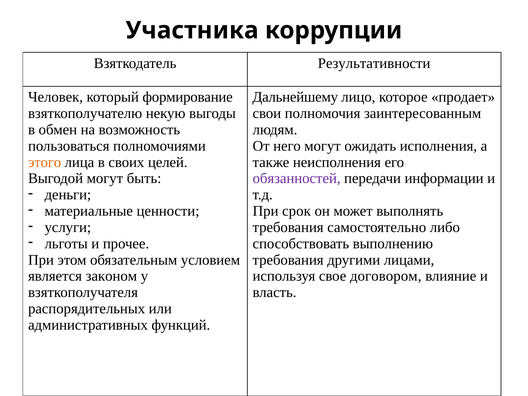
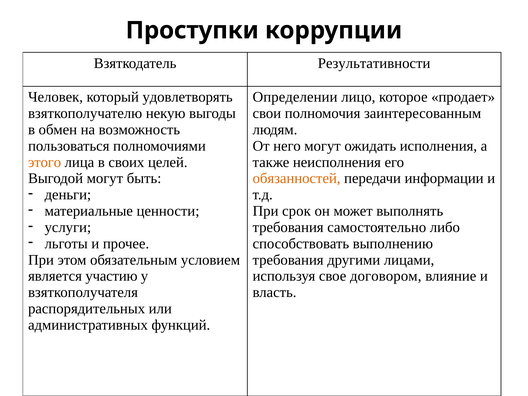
Участника: Участника -> Проступки (192, 30)
формирование: формирование -> удовлетворять (188, 97)
Дальнейшему: Дальнейшему -> Определении (295, 97)
обязанностей colour: purple -> orange (297, 178)
законом: законом -> участию (111, 276)
